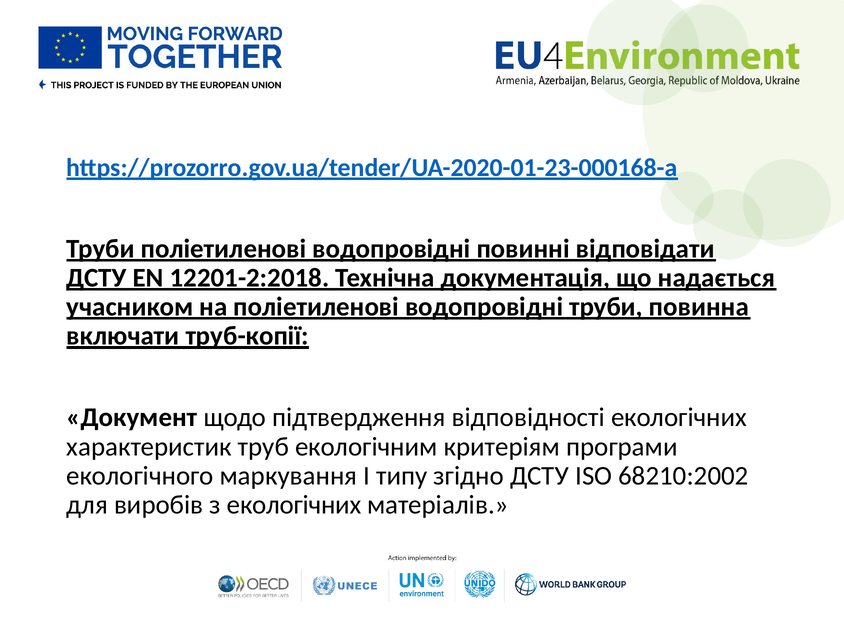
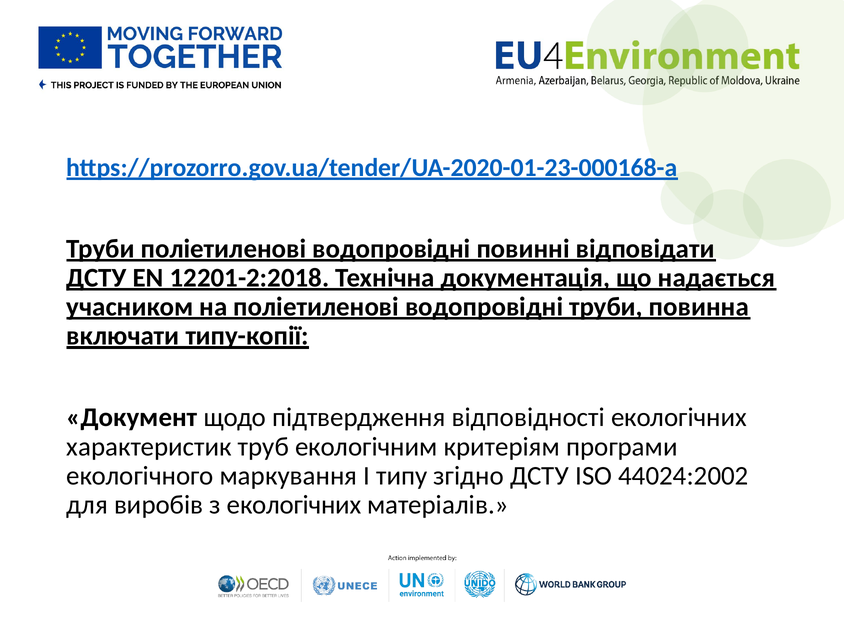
труб-копії: труб-копії -> типу-копії (247, 336)
68210:2002: 68210:2002 -> 44024:2002 (683, 476)
